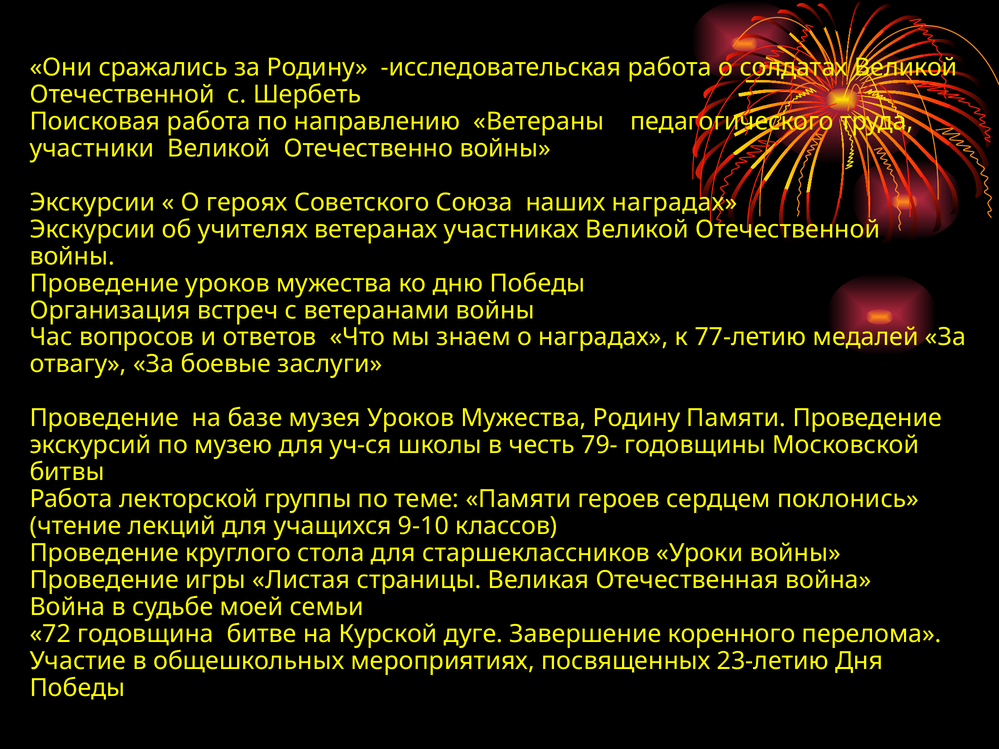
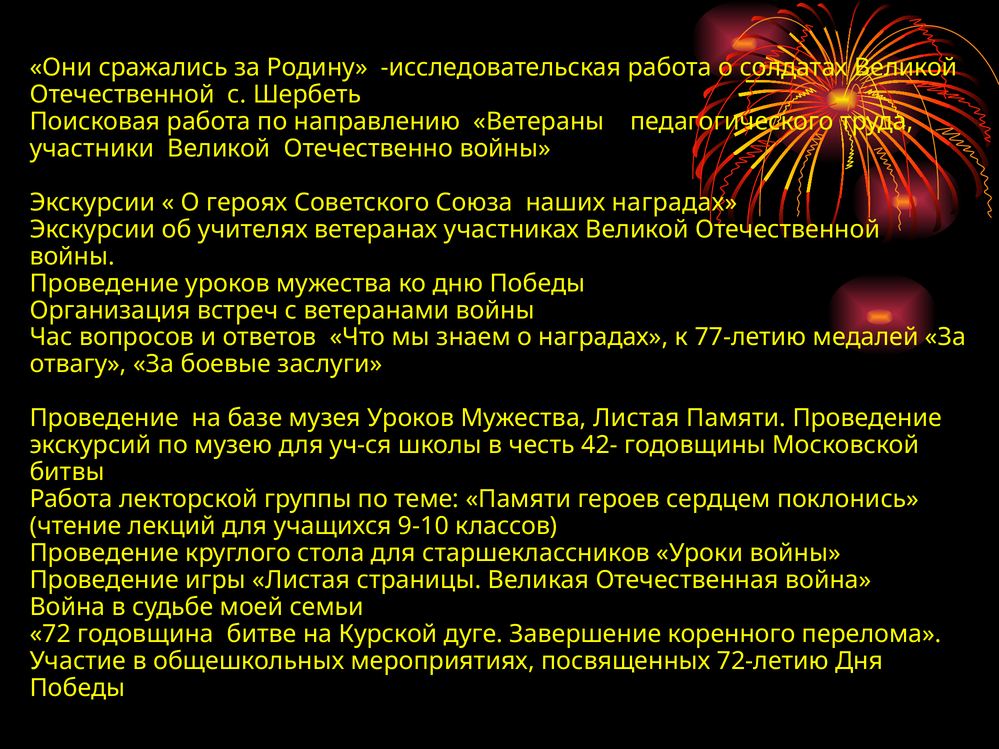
Мужества Родину: Родину -> Листая (636, 418)
79-: 79- -> 42- (600, 445)
23-летию: 23-летию -> 72-летию (773, 661)
